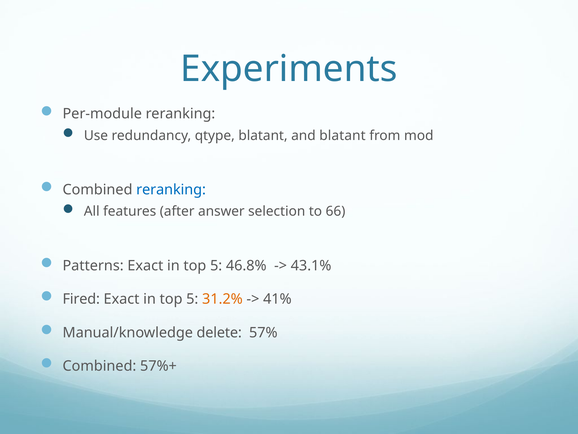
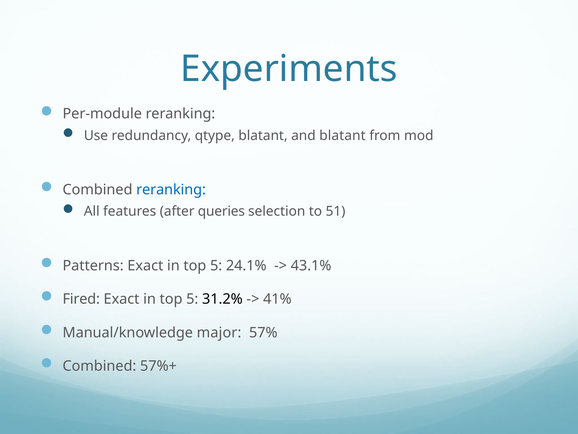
answer: answer -> queries (221, 211)
66: 66 -> 51 (335, 211)
46.8%: 46.8% -> 24.1% (246, 265)
31.2% colour: orange -> black (222, 299)
delete: delete -> major (219, 332)
